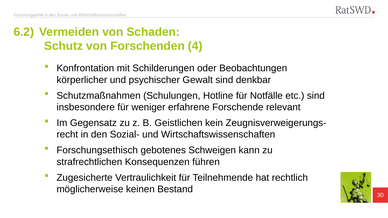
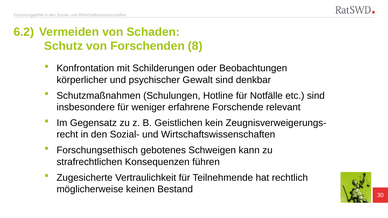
4: 4 -> 8 (195, 46)
